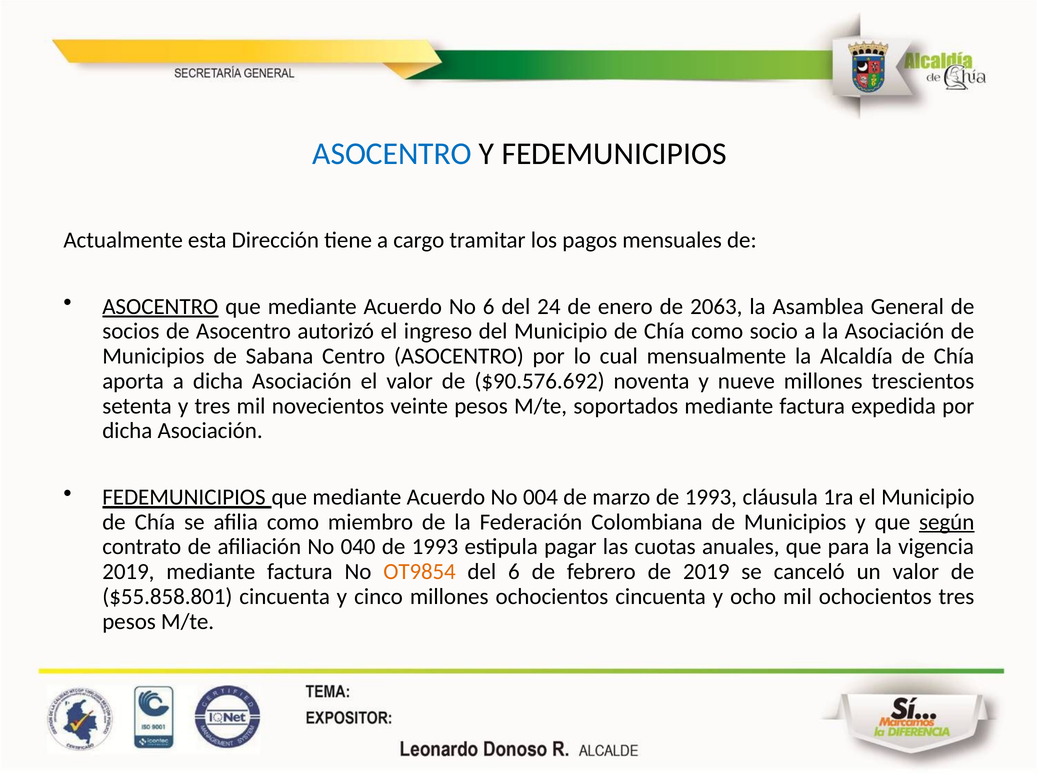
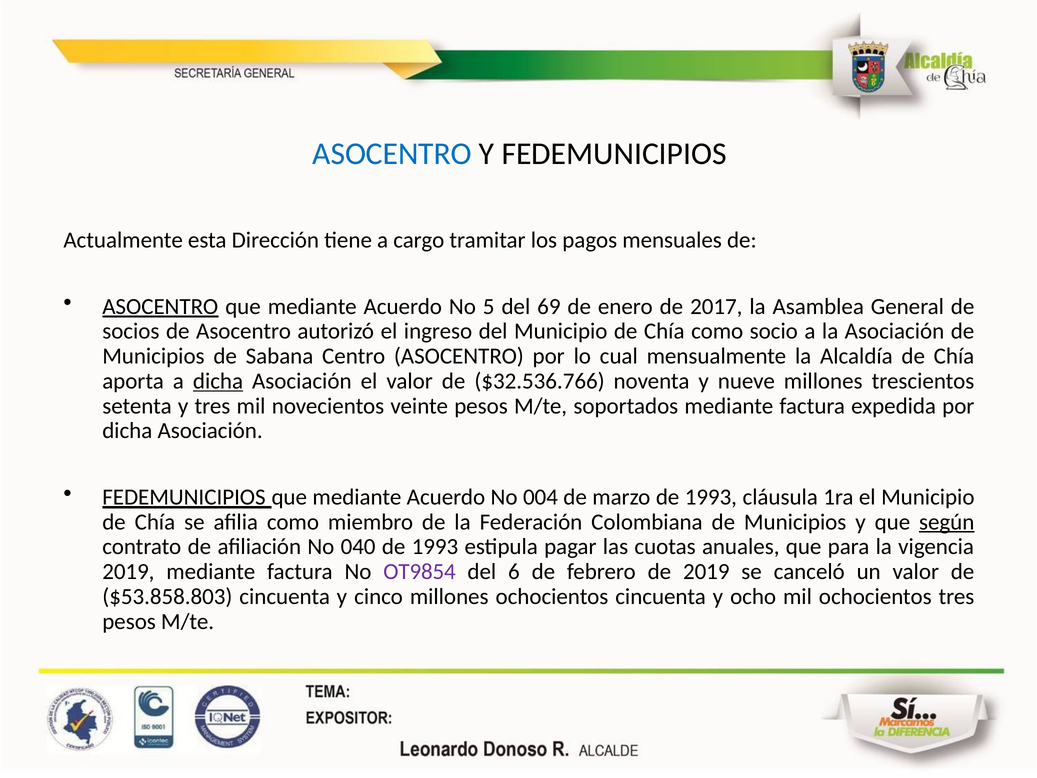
No 6: 6 -> 5 (489, 306)
24: 24 -> 69 (549, 306)
2063: 2063 -> 2017 (716, 306)
dicha underline: none -> present (218, 381)
$90.576.692: $90.576.692 -> $32.536.766 (540, 381)
OT9854 colour: orange -> purple (420, 572)
$55.858.801: $55.858.801 -> $53.858.803 (167, 596)
